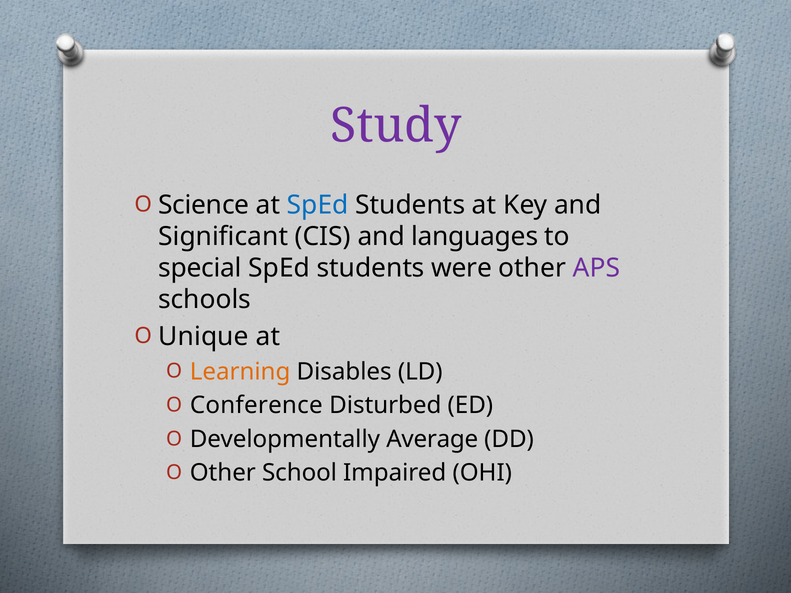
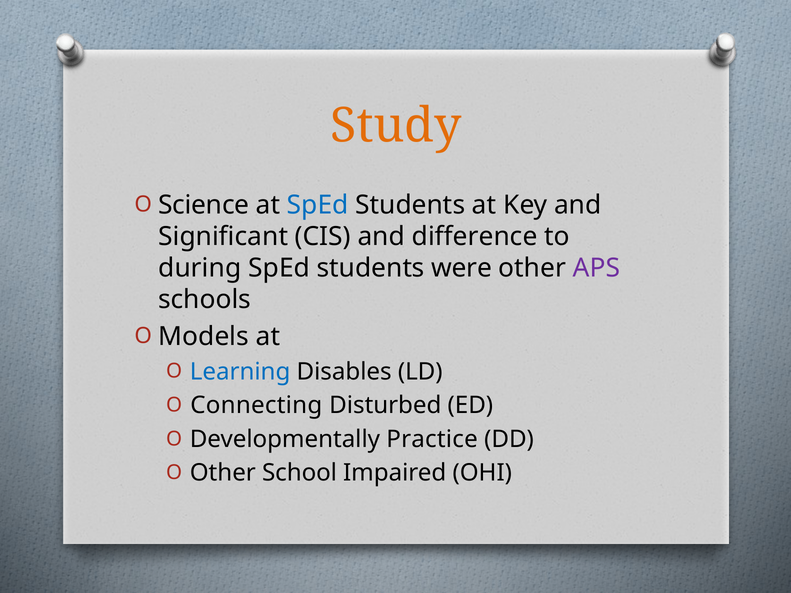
Study colour: purple -> orange (396, 126)
languages: languages -> difference (475, 237)
special: special -> during (200, 268)
Unique: Unique -> Models (204, 337)
Learning colour: orange -> blue (240, 372)
Conference: Conference -> Connecting (256, 406)
Average: Average -> Practice (432, 439)
